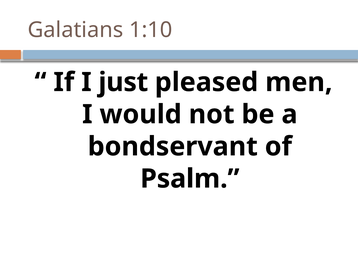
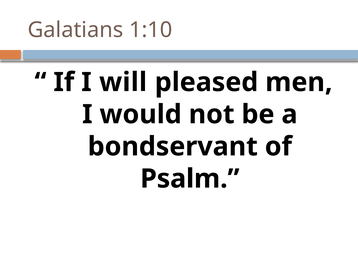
just: just -> will (123, 82)
